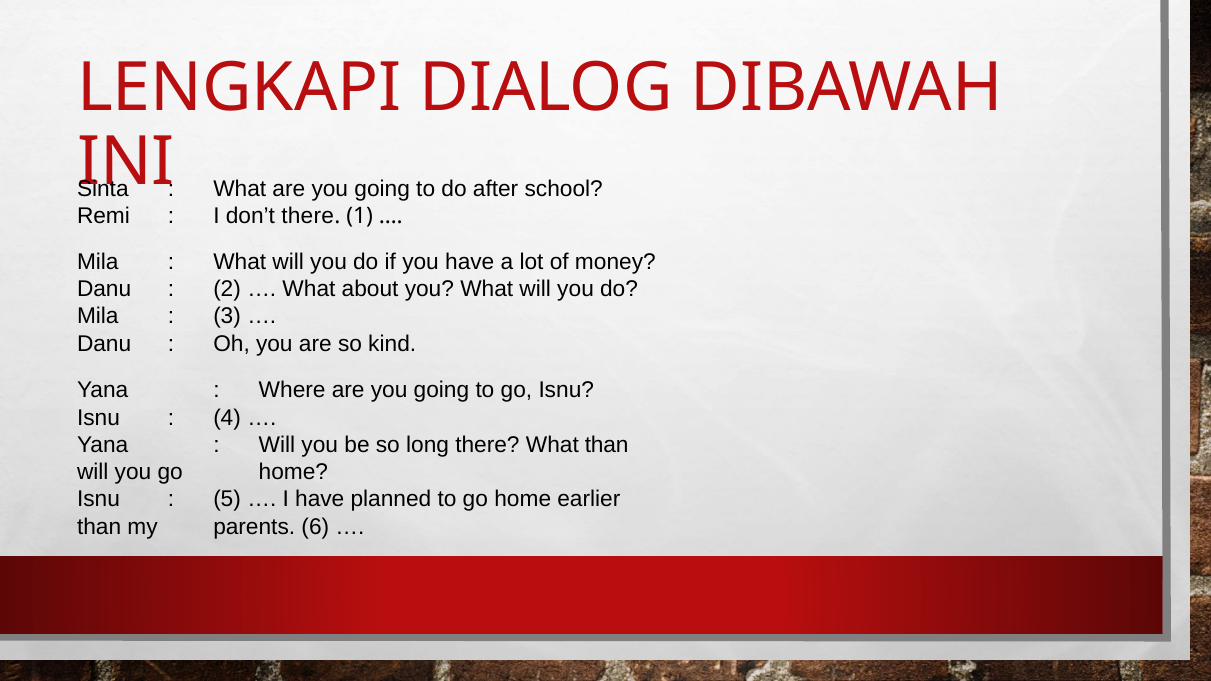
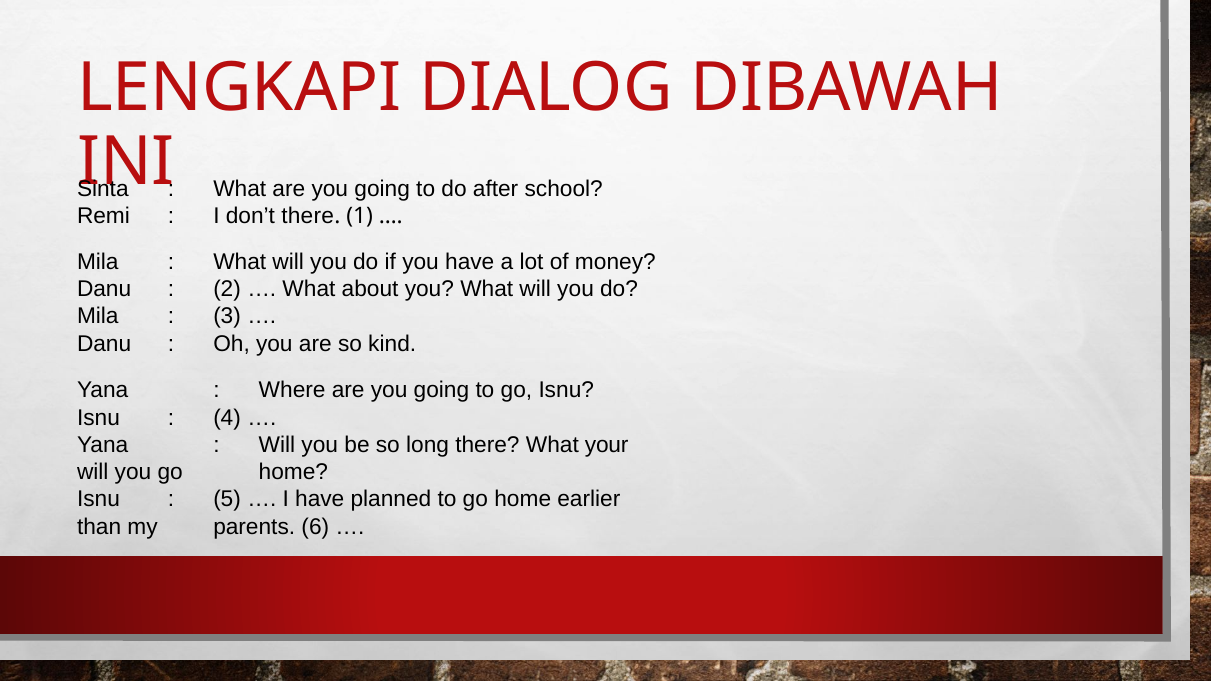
What than: than -> your (607, 445)
